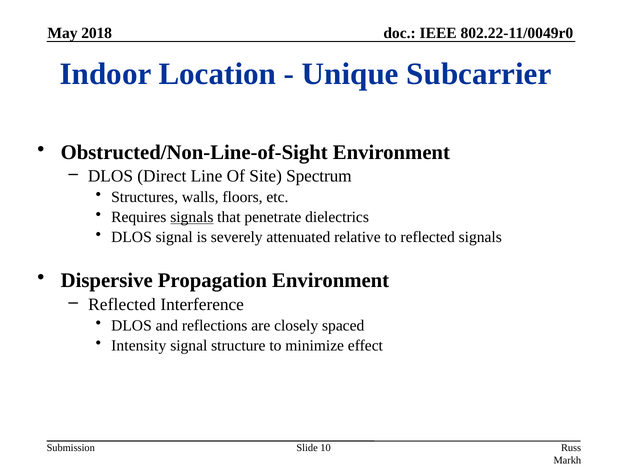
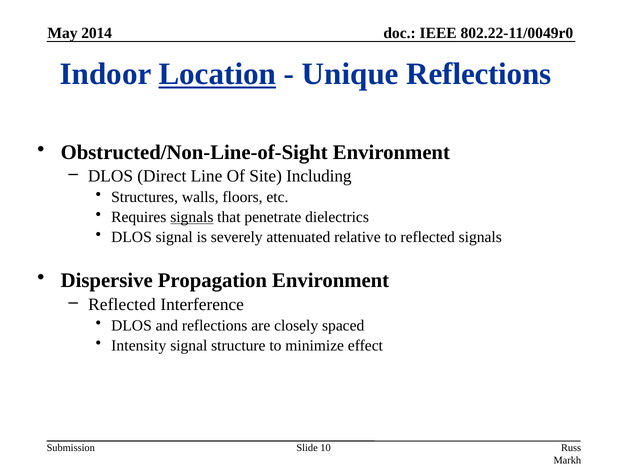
2018: 2018 -> 2014 (97, 33)
Location underline: none -> present (217, 74)
Unique Subcarrier: Subcarrier -> Reflections (479, 74)
Spectrum: Spectrum -> Including (319, 176)
